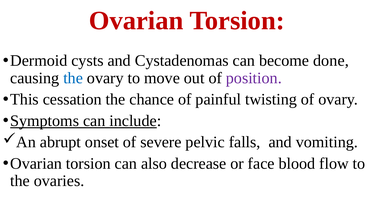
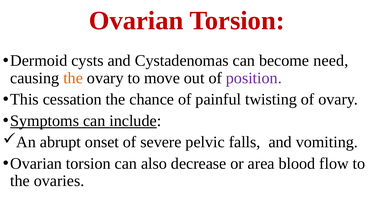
done: done -> need (331, 61)
the colour: blue -> orange (73, 78)
face: face -> area (261, 164)
